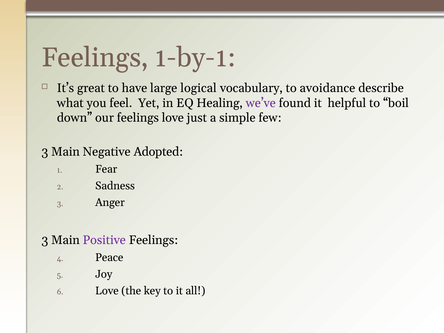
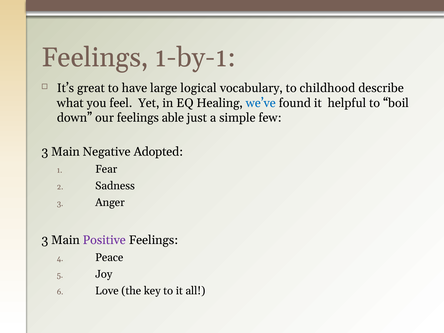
avoidance: avoidance -> childhood (327, 88)
we’ve colour: purple -> blue (261, 103)
feelings love: love -> able (173, 118)
